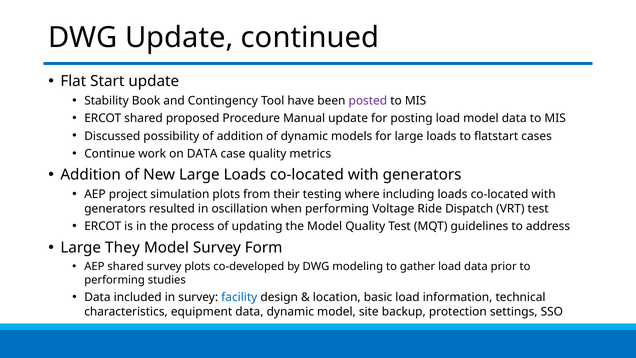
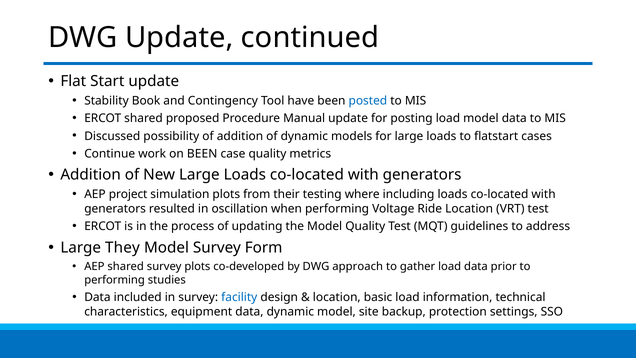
posted colour: purple -> blue (368, 101)
on DATA: DATA -> BEEN (202, 154)
Ride Dispatch: Dispatch -> Location (469, 209)
modeling: modeling -> approach (358, 266)
